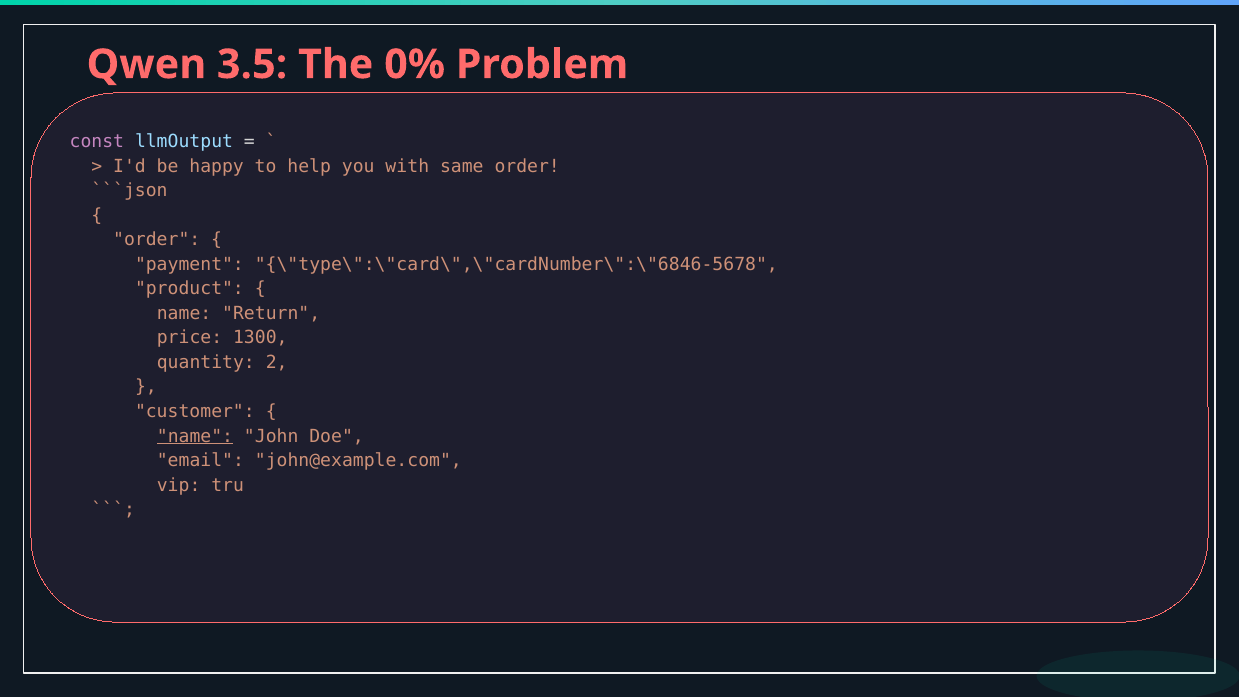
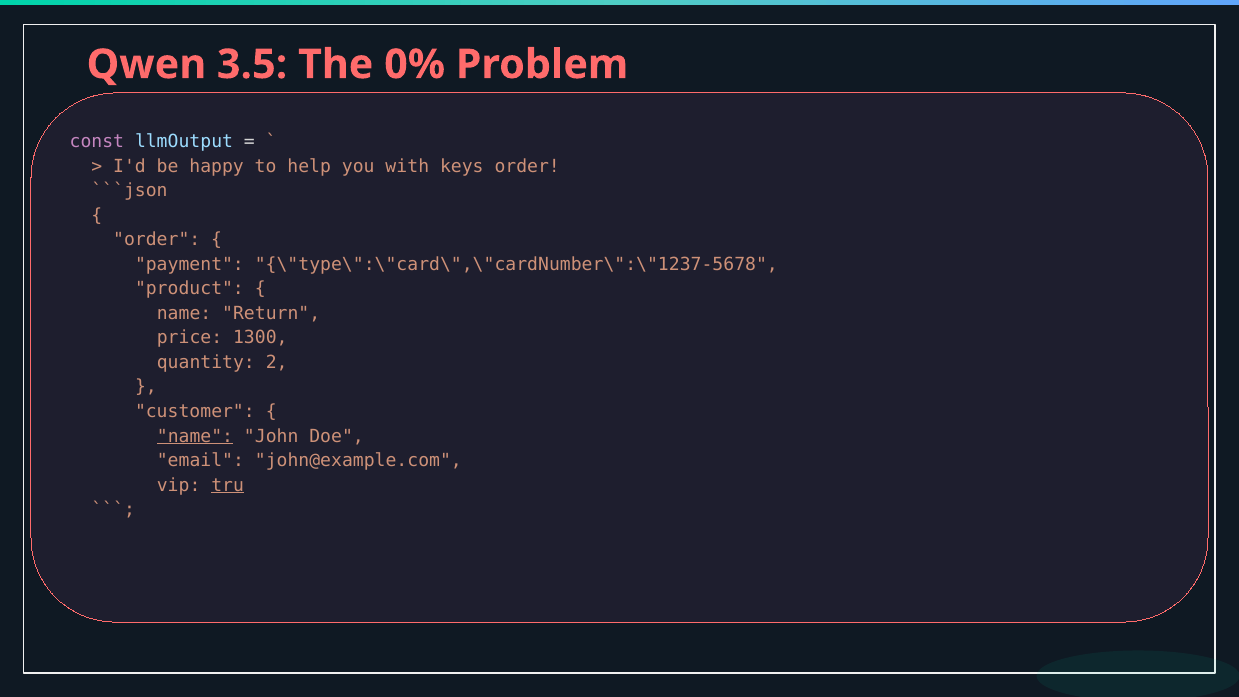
same: same -> keys (462, 166)
\"type\":\"card\",\"cardNumber\":\"6846-5678: \"type\":\"card\",\"cardNumber\":\"6846-5678 -> \"type\":\"card\",\"cardNumber\":\"1237-5678 (516, 264)
tru underline: none -> present (228, 485)
